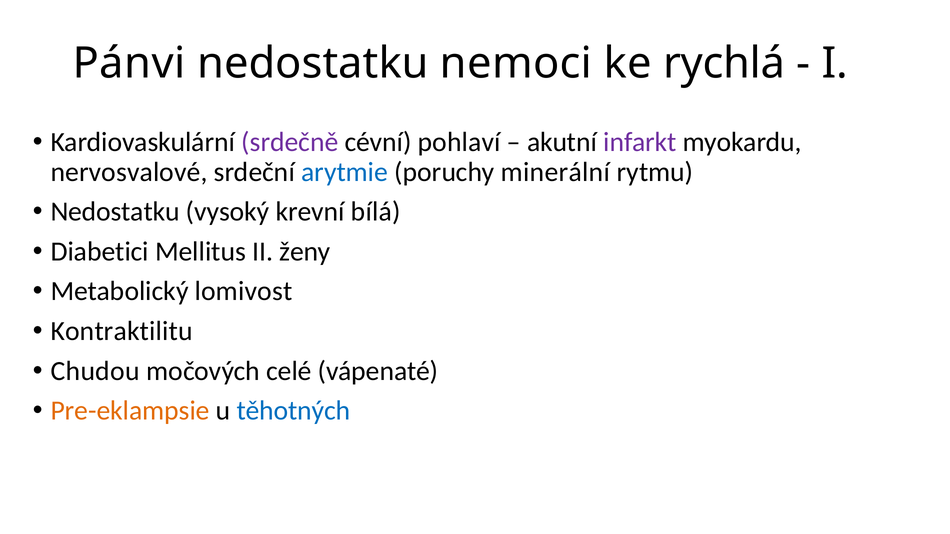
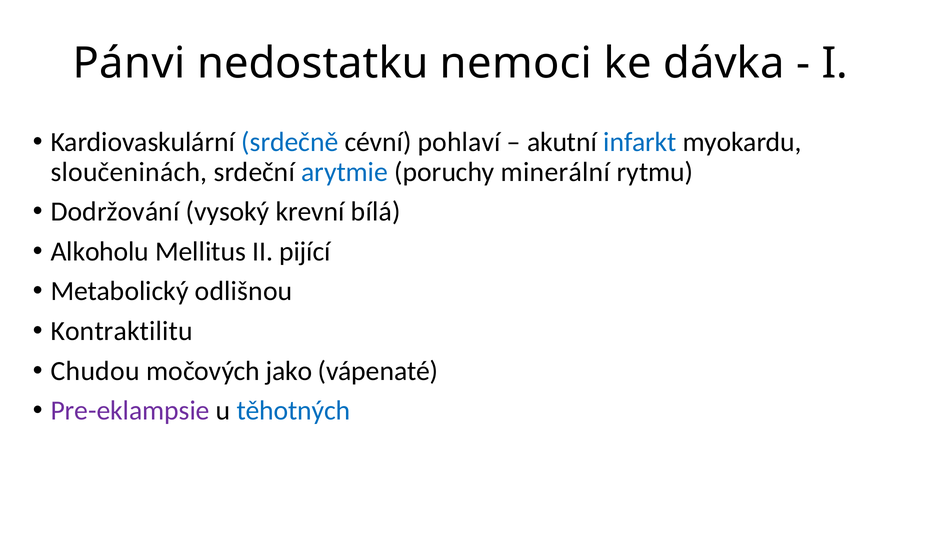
rychlá: rychlá -> dávka (724, 63)
srdečně colour: purple -> blue (290, 142)
infarkt colour: purple -> blue (640, 142)
nervosvalové: nervosvalové -> sloučeninách (129, 172)
Nedostatku: Nedostatku -> Dodržování (115, 212)
Diabetici: Diabetici -> Alkoholu (100, 252)
ženy: ženy -> pijící (305, 252)
lomivost: lomivost -> odlišnou (244, 292)
celé: celé -> jako (289, 371)
Pre-eklampsie colour: orange -> purple (130, 411)
